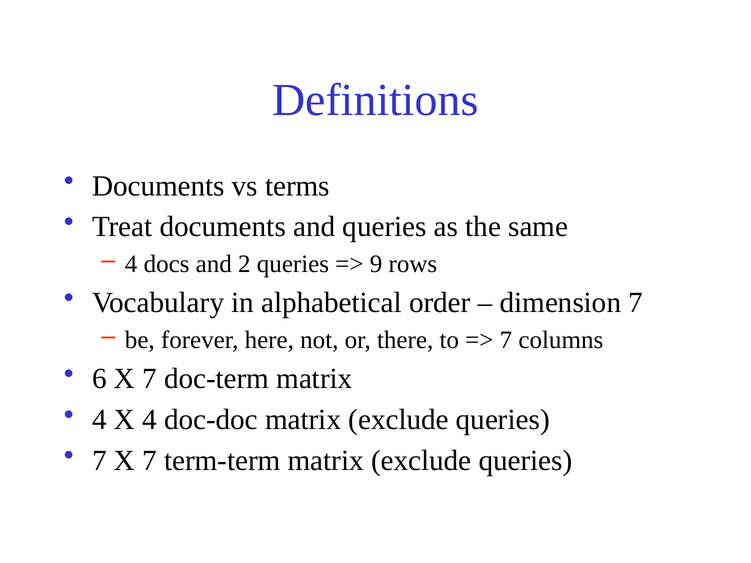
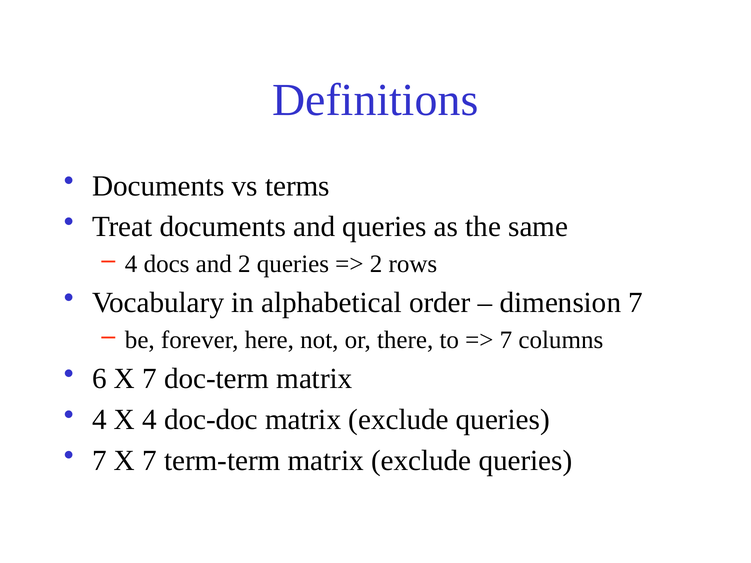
9: 9 -> 2 (376, 264)
